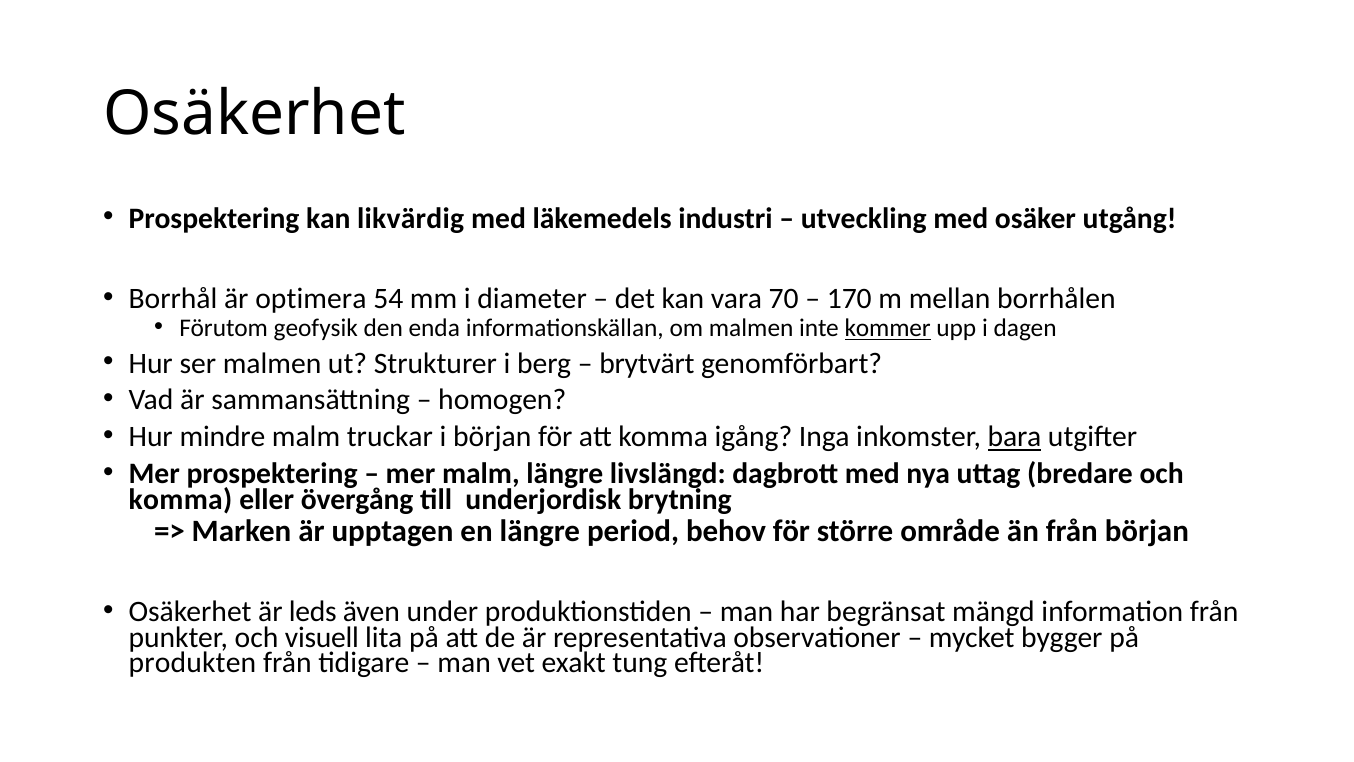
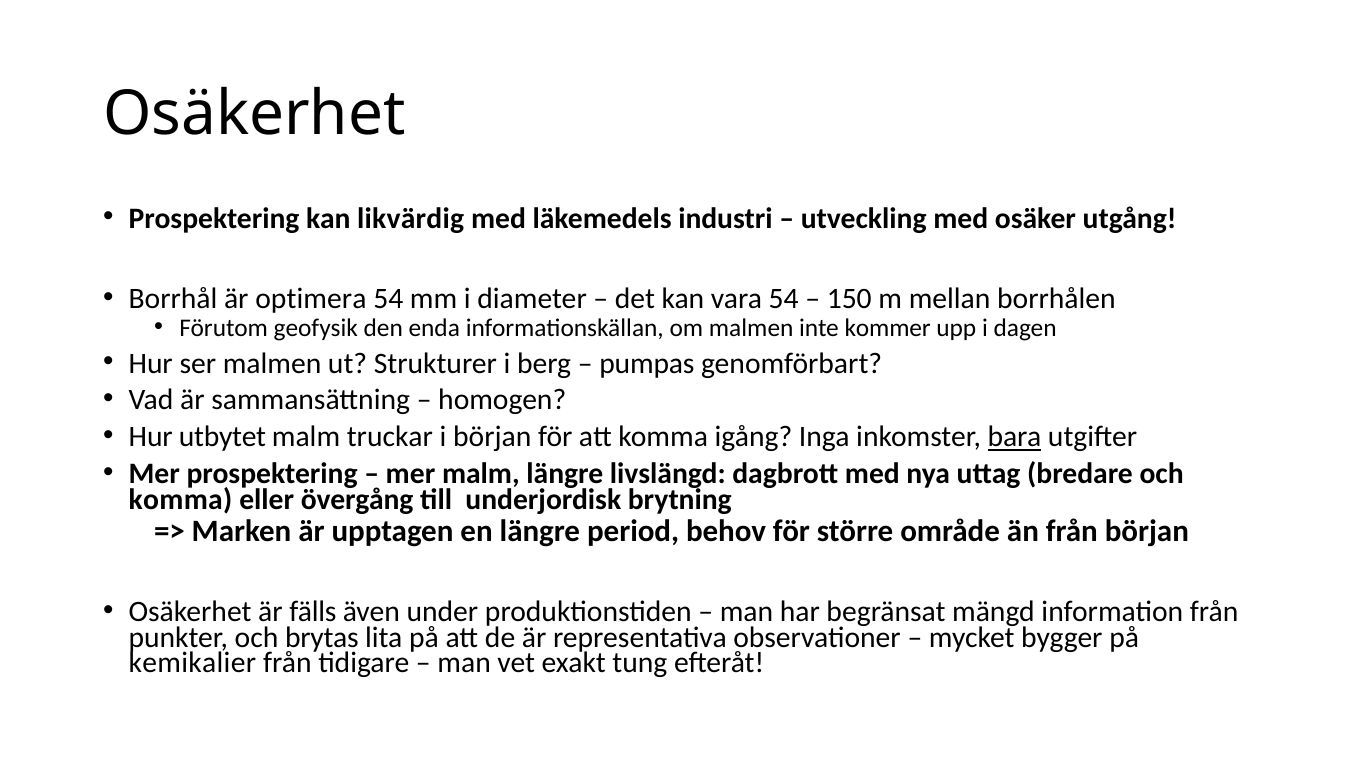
vara 70: 70 -> 54 (784, 299)
170: 170 -> 150 (849, 299)
kommer underline: present -> none (888, 328)
brytvärt: brytvärt -> pumpas (647, 363)
mindre: mindre -> utbytet (223, 437)
leds: leds -> fälls (313, 612)
visuell: visuell -> brytas (322, 637)
produkten: produkten -> kemikalier (192, 663)
